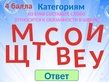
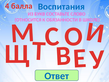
Категориям: Категориям -> Воспитания (61, 7)
